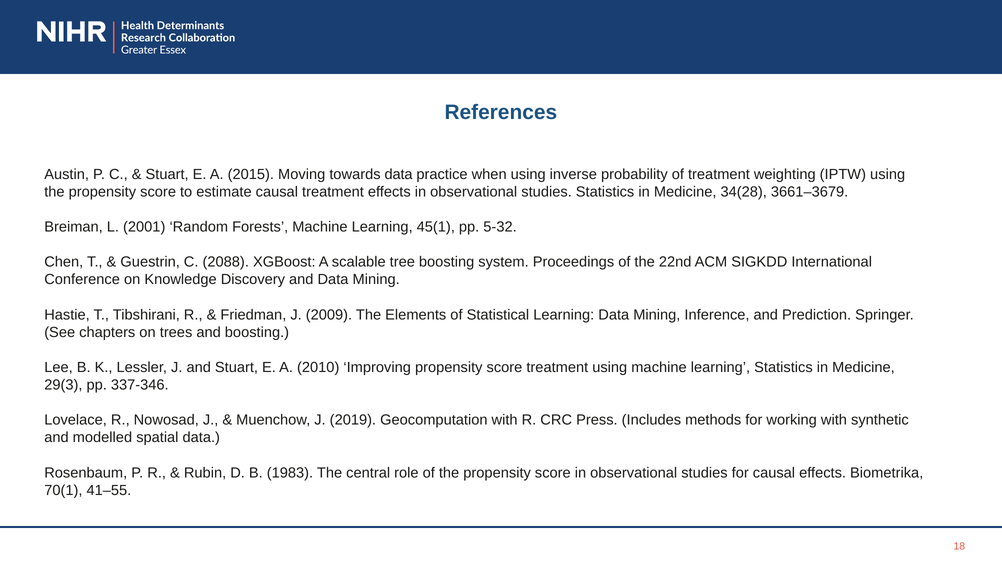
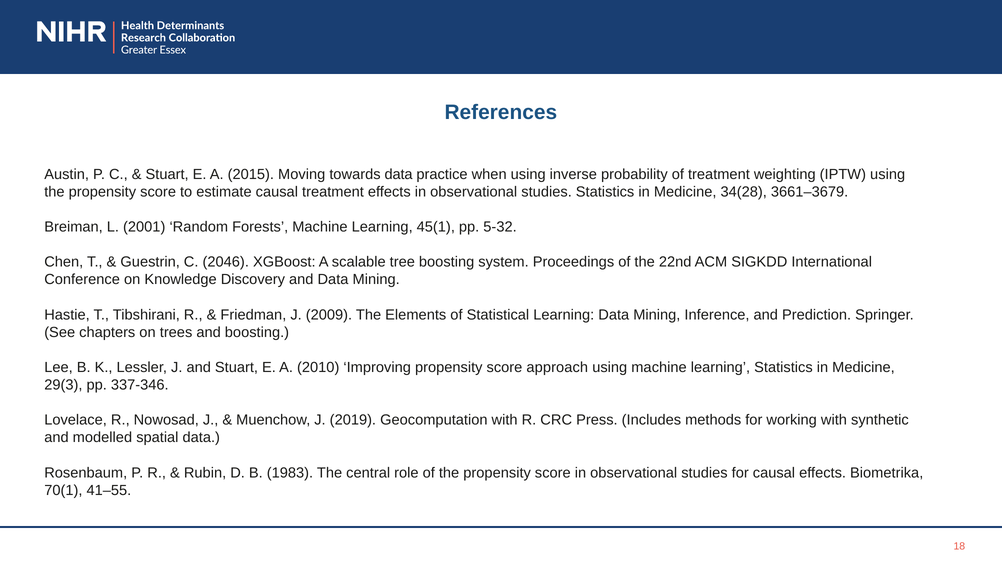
2088: 2088 -> 2046 (226, 262)
score treatment: treatment -> approach (557, 367)
